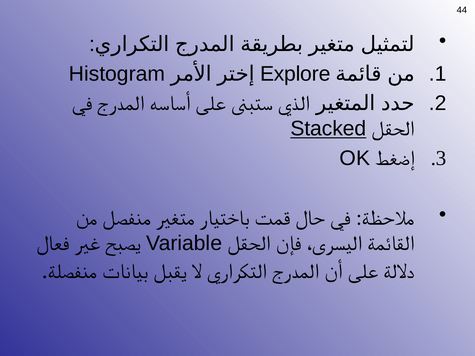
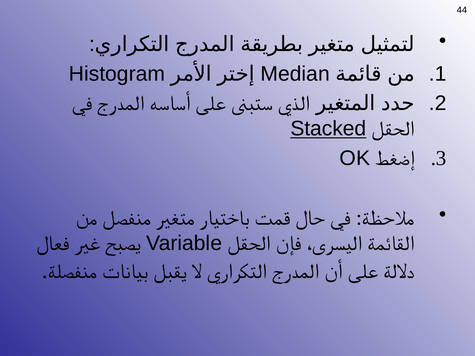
Explore: Explore -> Median (295, 74)
